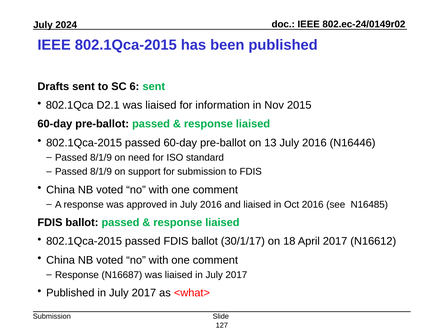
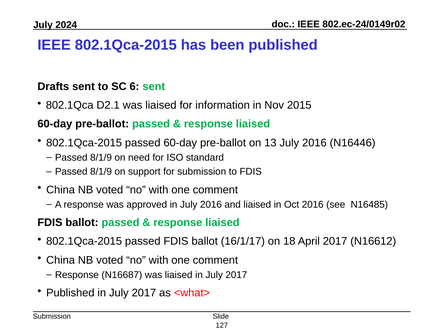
30/1/17: 30/1/17 -> 16/1/17 (243, 241)
